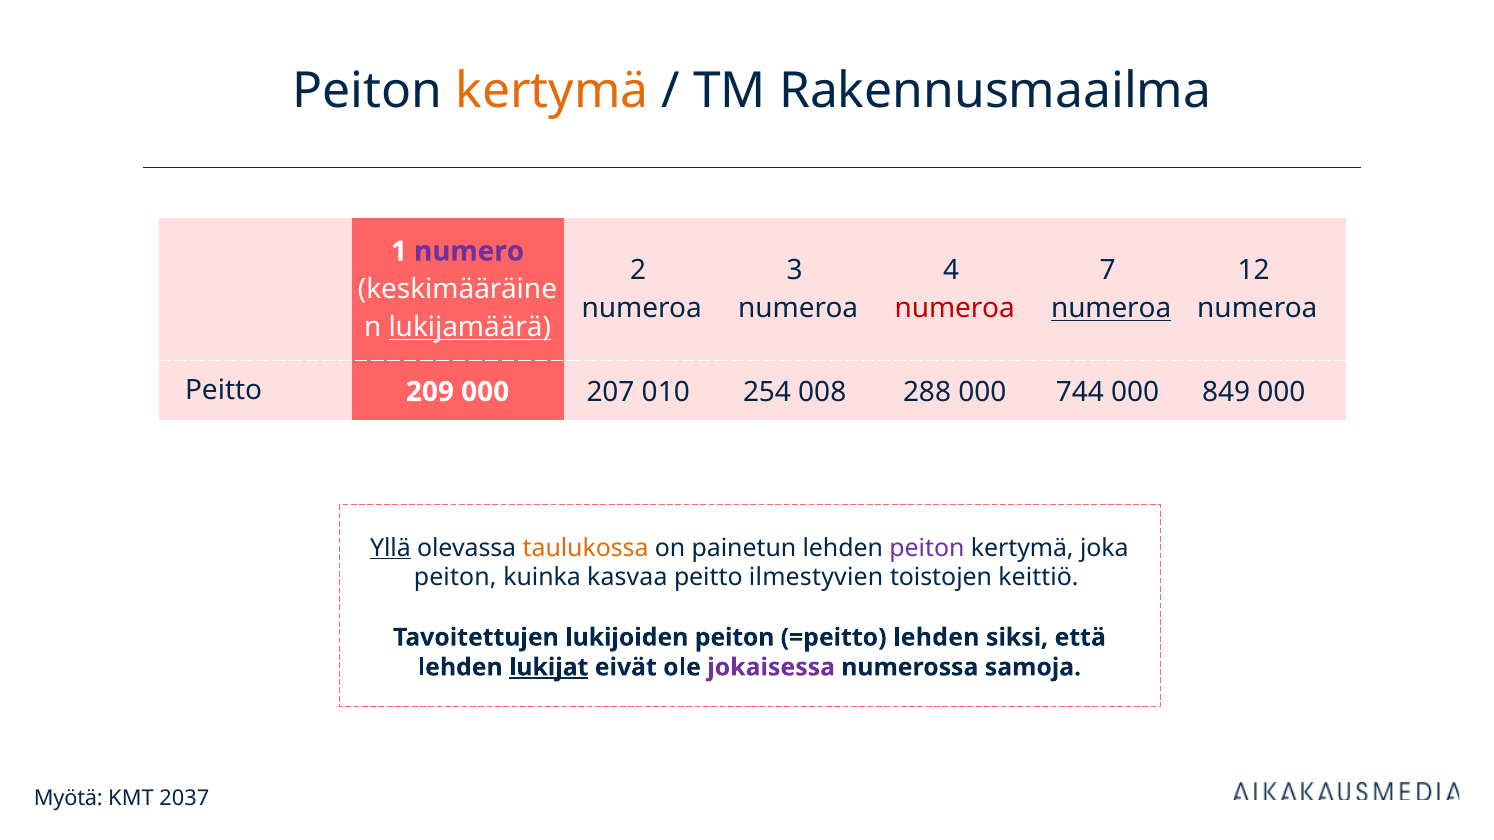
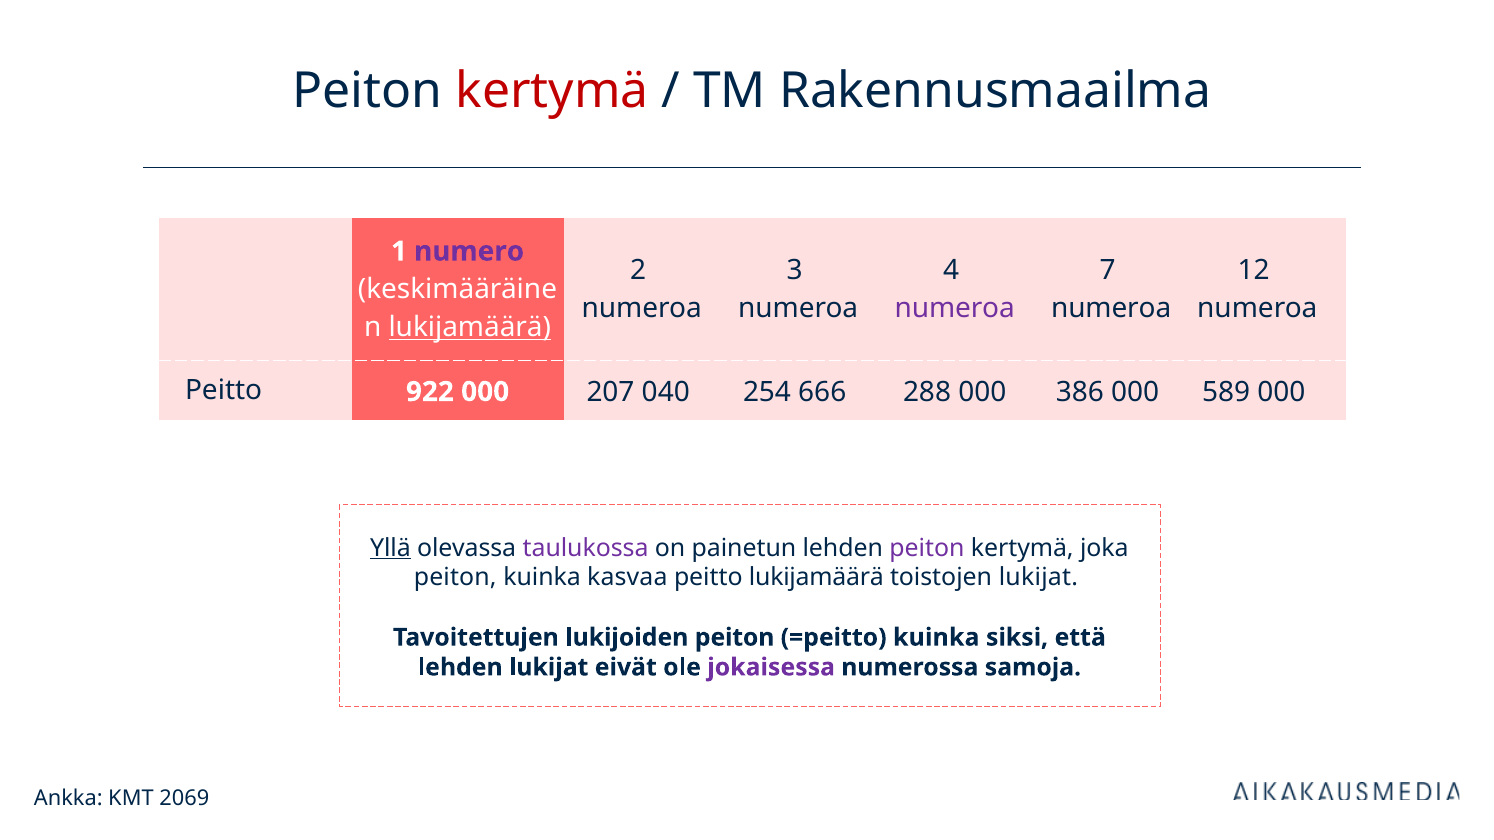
kertymä colour: orange -> red (552, 91)
numeroa colour: red -> purple (955, 309)
numeroa underline: present -> none (1111, 309)
209: 209 -> 922 (430, 392)
010: 010 -> 040 (666, 392)
008: 008 -> 666 (822, 392)
744: 744 -> 386 (1080, 392)
849: 849 -> 589 (1226, 392)
taulukossa colour: orange -> purple (586, 548)
peitto ilmestyvien: ilmestyvien -> lukijamäärä (816, 578)
toistojen keittiö: keittiö -> lukijat (1038, 578)
=peitto lehden: lehden -> kuinka (936, 638)
lukijat underline: present -> none (549, 668)
Myötä: Myötä -> Ankka (68, 799)
2037: 2037 -> 2069 (184, 799)
